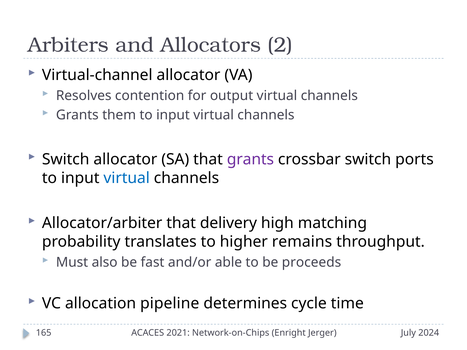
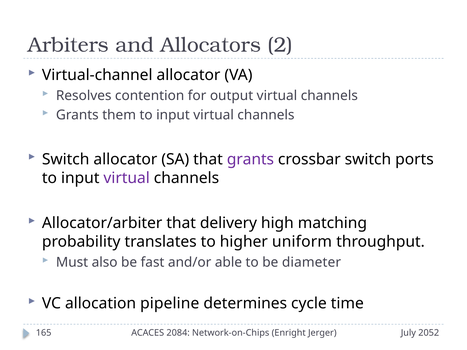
virtual colour: blue -> purple (127, 178)
remains: remains -> uniform (302, 242)
proceeds: proceeds -> diameter (311, 262)
2021: 2021 -> 2084 (178, 333)
2024: 2024 -> 2052 (429, 333)
